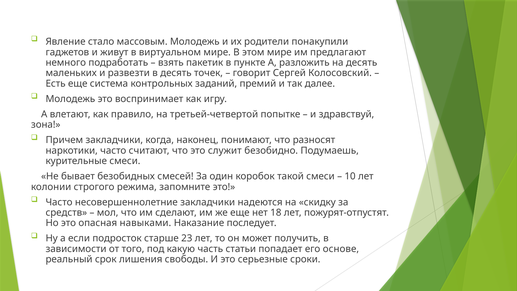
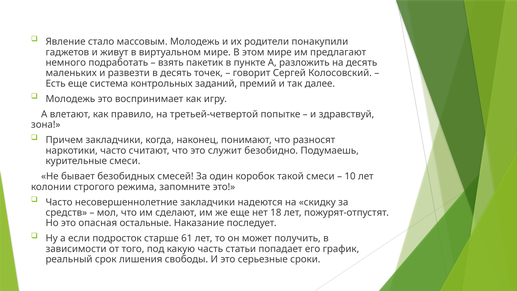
навыками: навыками -> остальные (146, 223)
23: 23 -> 61 (187, 238)
основе: основе -> график (341, 249)
